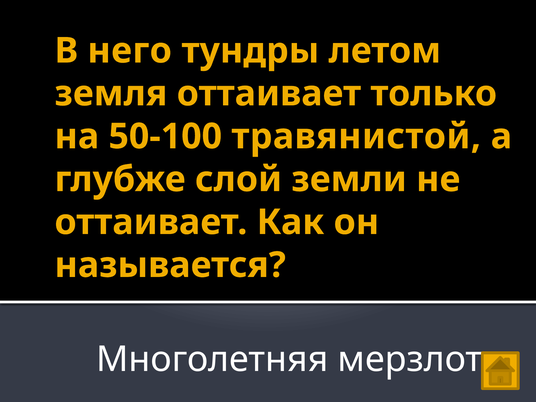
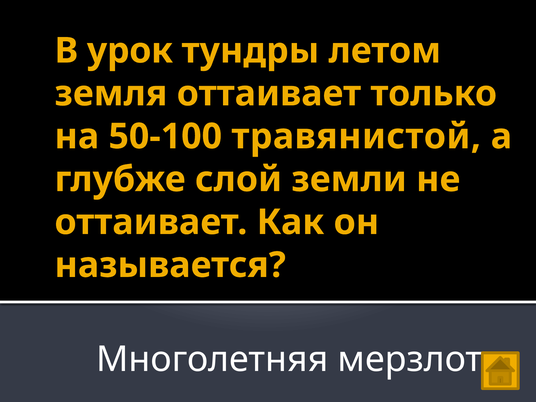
него: него -> урок (130, 51)
